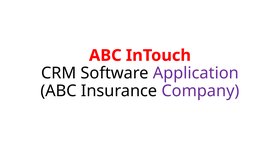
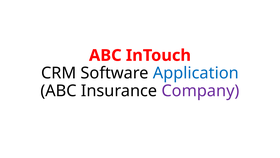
Application colour: purple -> blue (196, 73)
